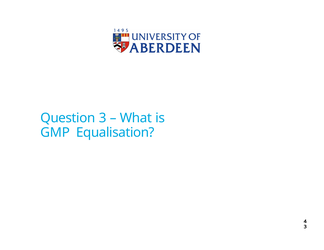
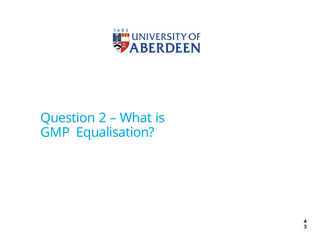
Question 3: 3 -> 2 (103, 118)
